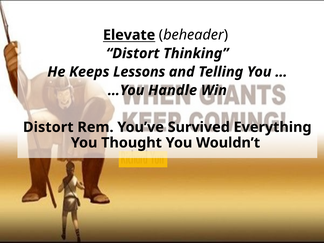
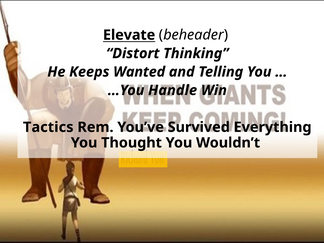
Lessons: Lessons -> Wanted (139, 72)
Distort: Distort -> Tactics (48, 127)
